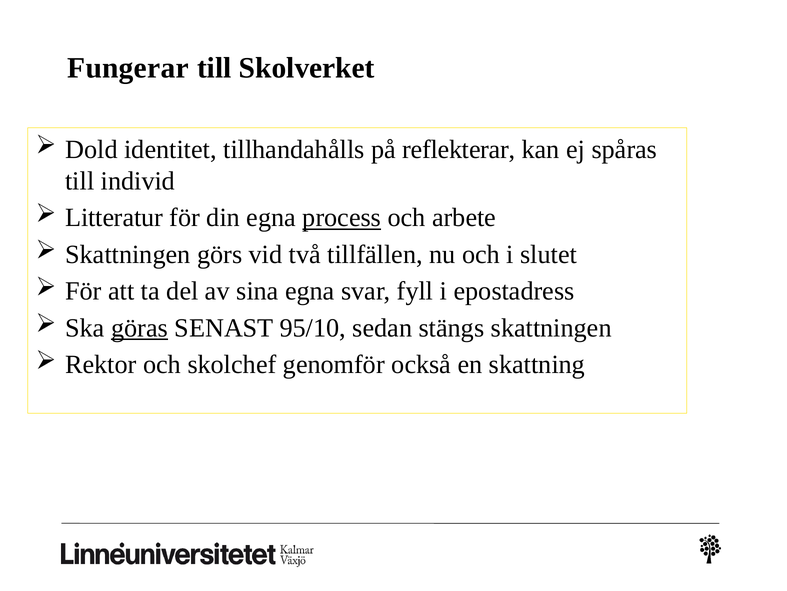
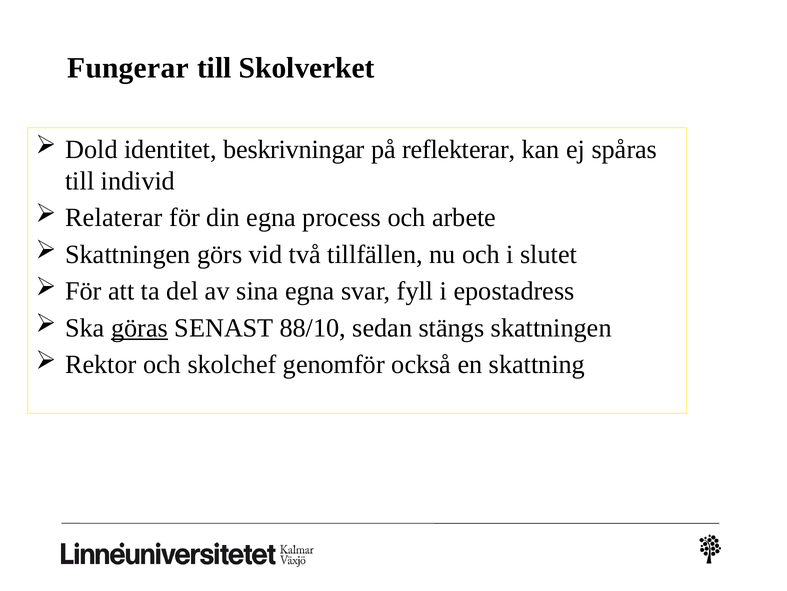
tillhandahålls: tillhandahålls -> beskrivningar (294, 149)
Litteratur: Litteratur -> Relaterar (114, 217)
process underline: present -> none (342, 217)
95/10: 95/10 -> 88/10 (313, 328)
